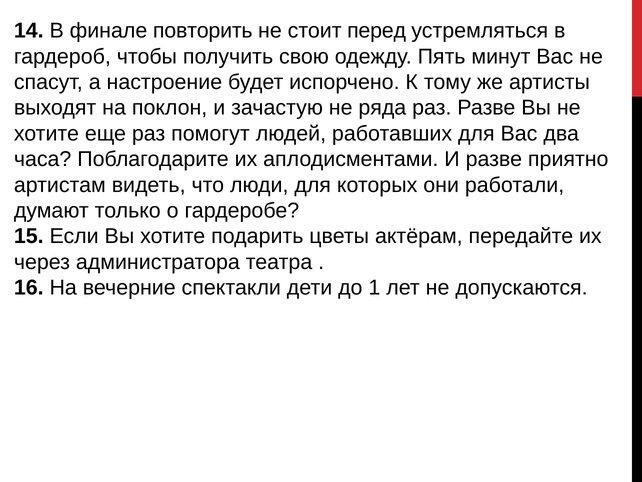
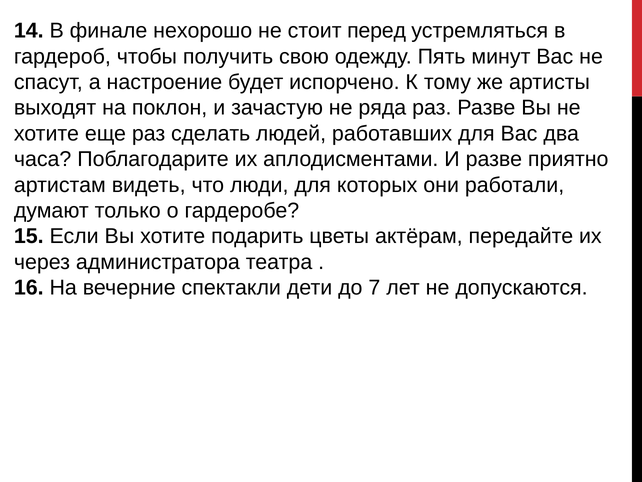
повторить: повторить -> нехорошо (203, 31)
помогут: помогут -> сделать (211, 133)
1: 1 -> 7 (374, 288)
